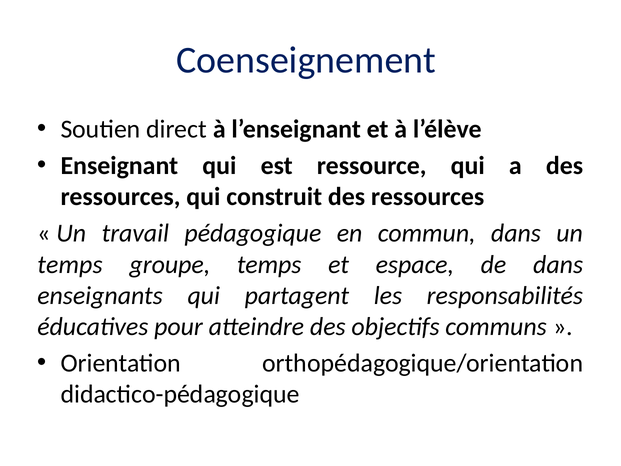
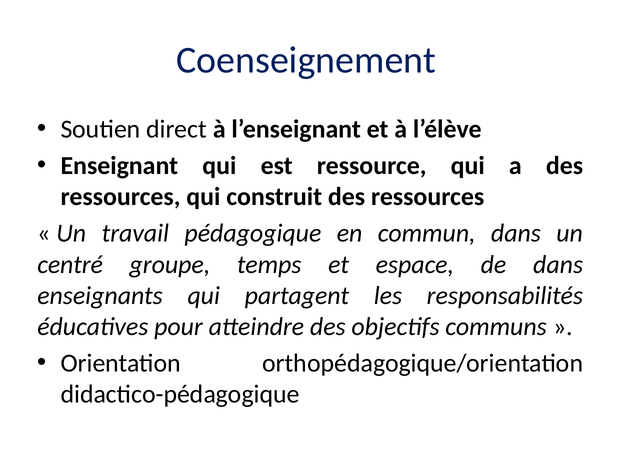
temps: temps -> centré (70, 264)
